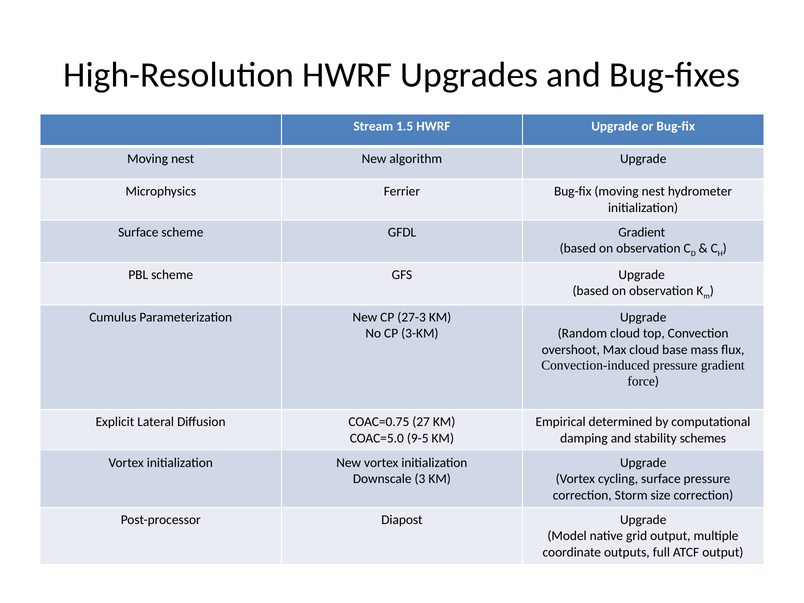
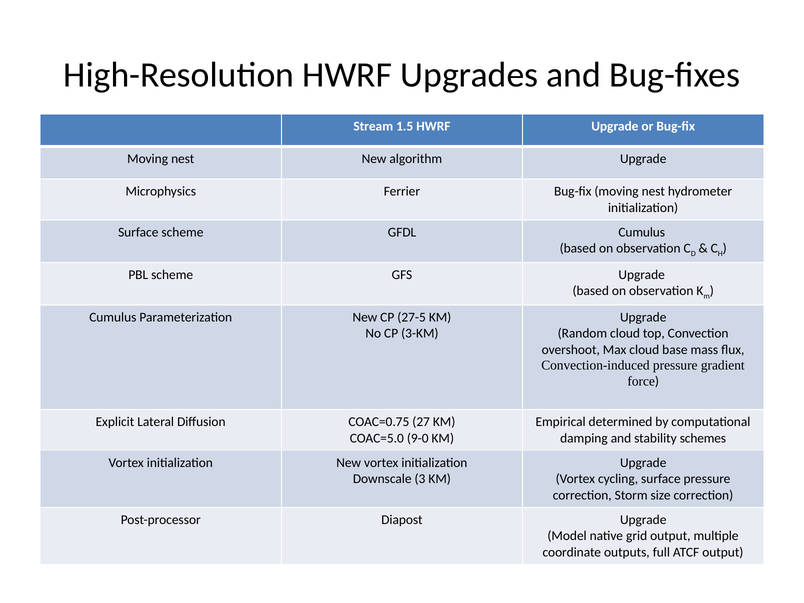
GFDL Gradient: Gradient -> Cumulus (642, 232)
27-3: 27-3 -> 27-5 (412, 317)
9-5: 9-5 -> 9-0 (418, 438)
